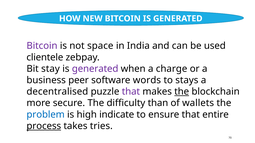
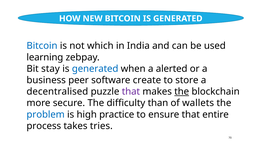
Bitcoin colour: purple -> blue (42, 46)
space: space -> which (100, 46)
clientele: clientele -> learning (45, 57)
generated colour: purple -> blue (95, 69)
charge: charge -> alerted (172, 69)
words: words -> create (147, 80)
stays: stays -> store (187, 80)
indicate: indicate -> practice (117, 115)
process underline: present -> none (44, 126)
